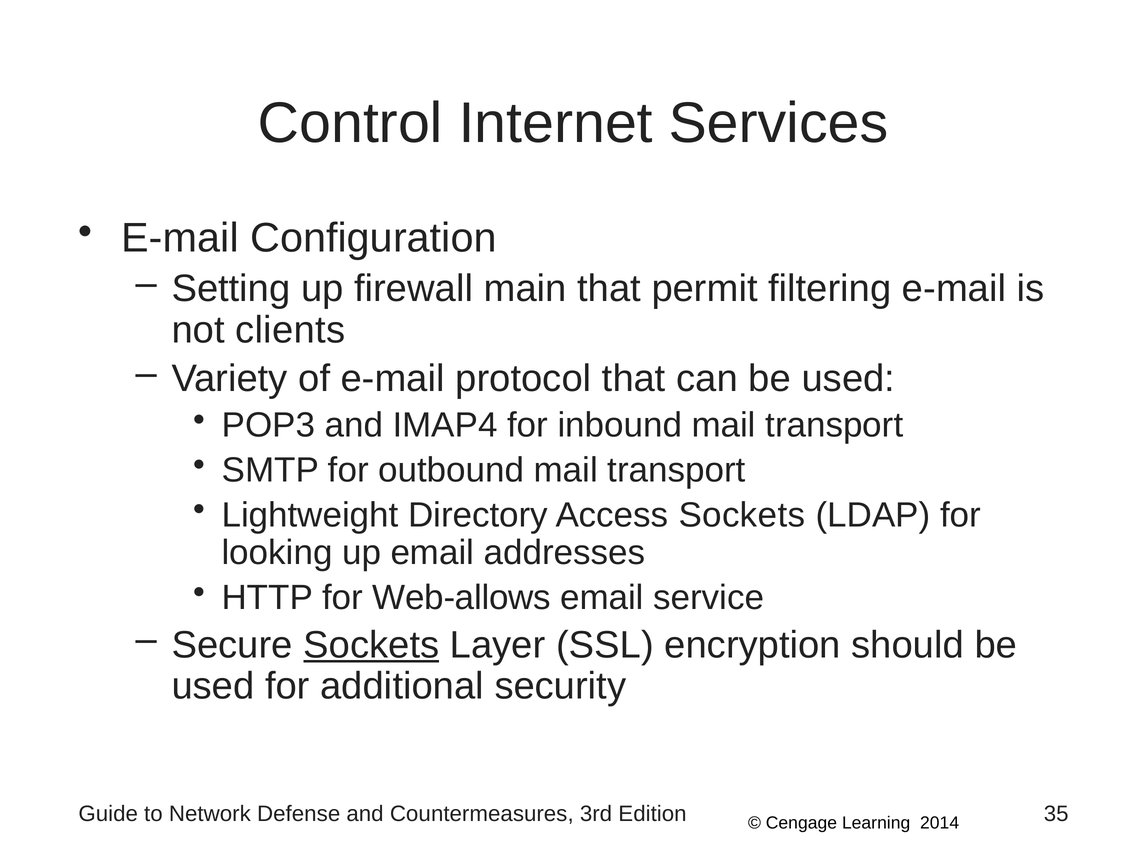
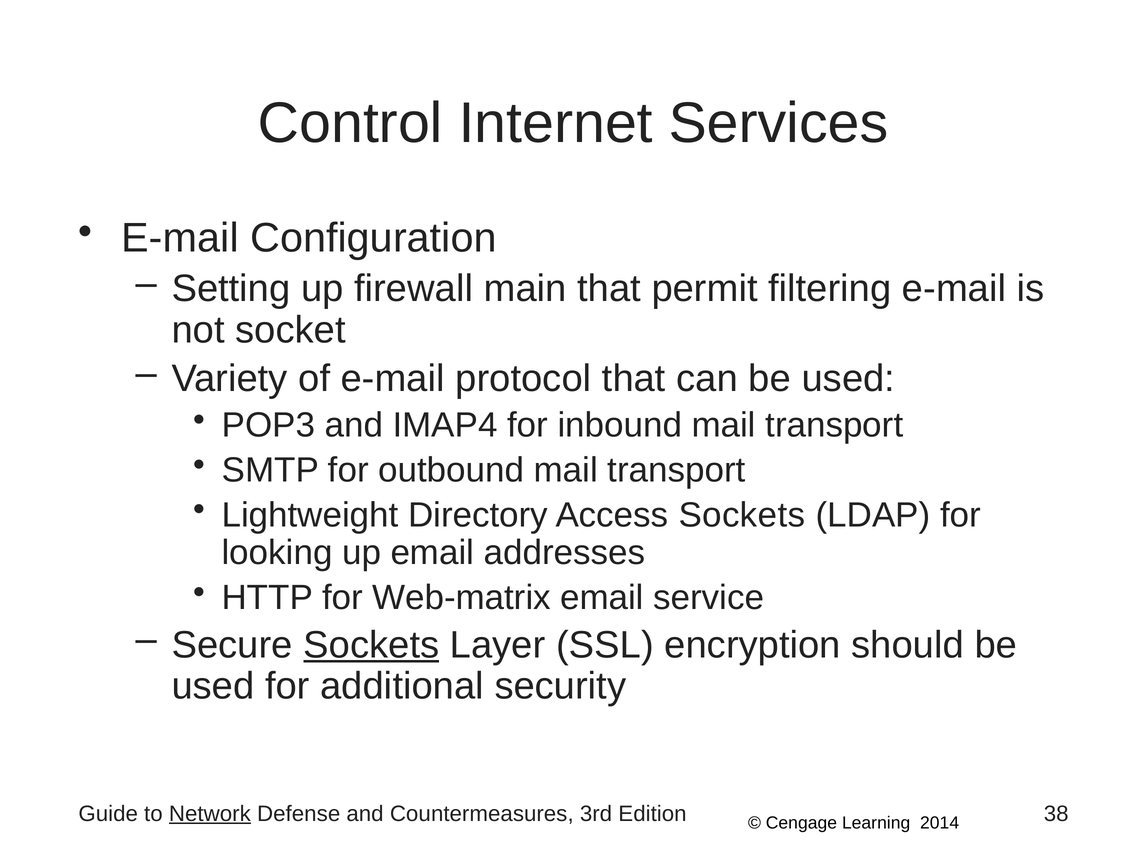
clients: clients -> socket (291, 330)
Web-allows: Web-allows -> Web-matrix (462, 598)
Network underline: none -> present (210, 814)
35: 35 -> 38 (1056, 814)
